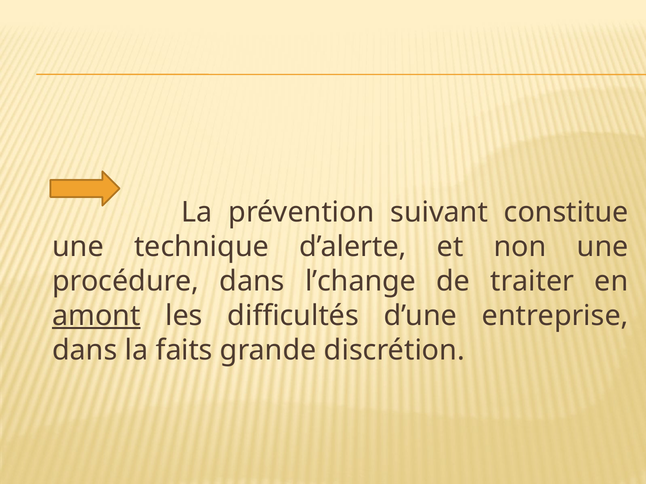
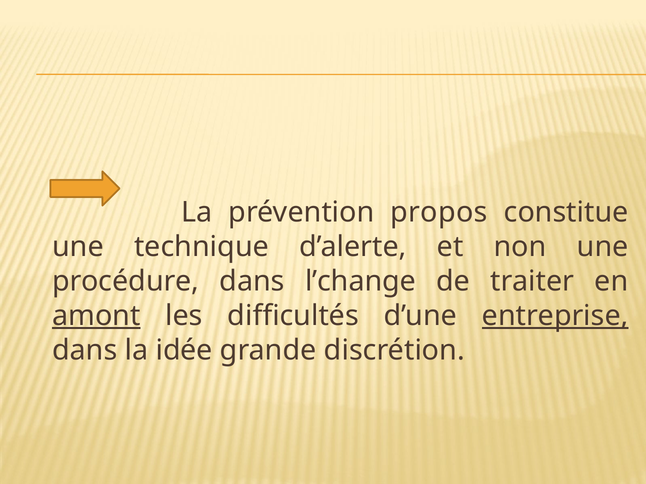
suivant: suivant -> propos (439, 213)
entreprise underline: none -> present (555, 316)
faits: faits -> idée (184, 350)
